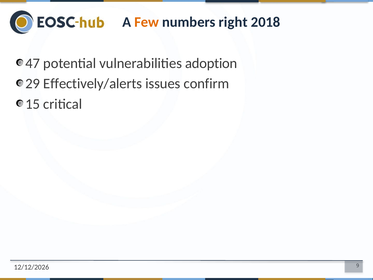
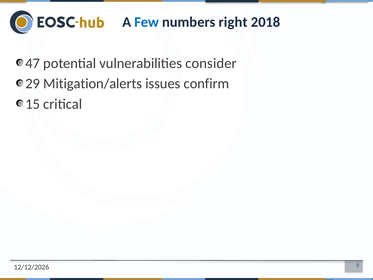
Few colour: orange -> blue (147, 22)
adoption: adoption -> consider (211, 63)
Effectively/alerts: Effectively/alerts -> Mitigation/alerts (93, 84)
